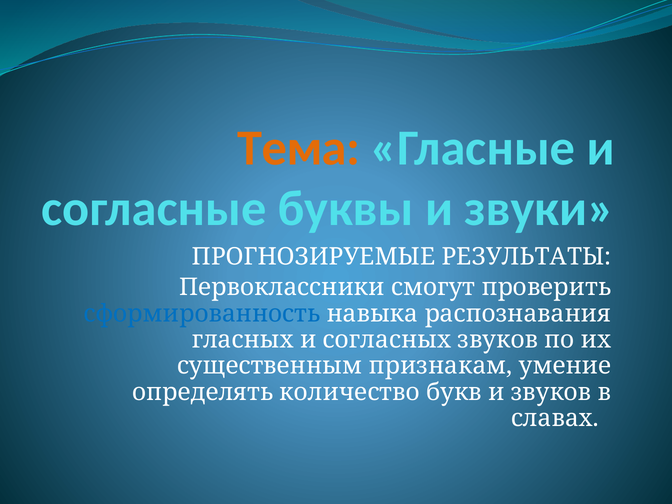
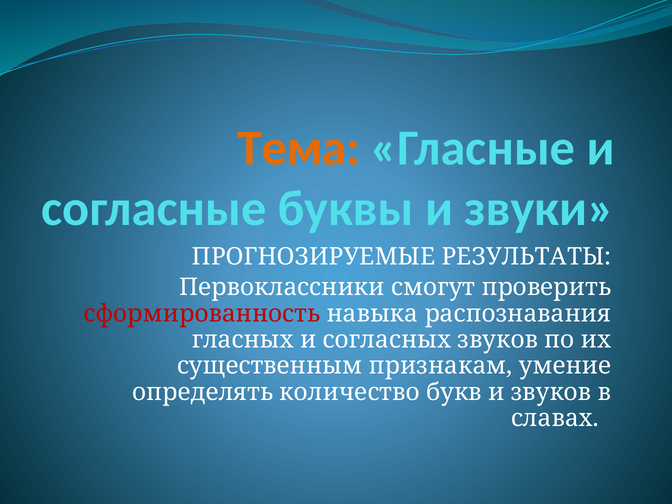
сформированность colour: blue -> red (202, 314)
